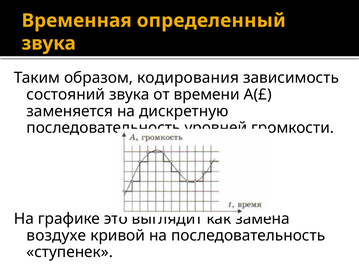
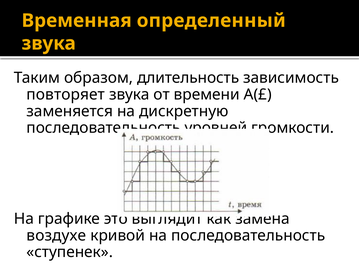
кодирования: кодирования -> длительность (188, 78)
состояний: состояний -> повторяет (66, 95)
